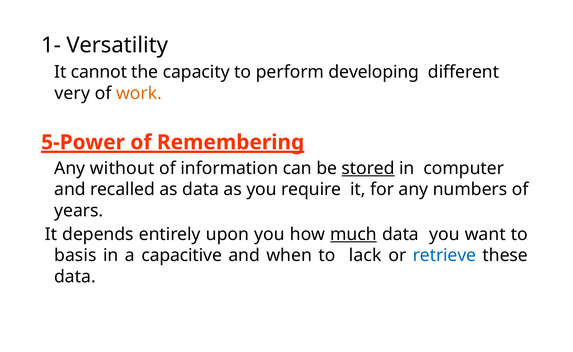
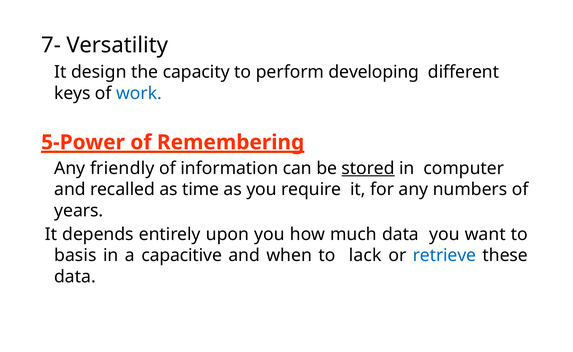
1-: 1- -> 7- (51, 45)
cannot: cannot -> design (99, 72)
very: very -> keys (72, 93)
work colour: orange -> blue (139, 93)
without: without -> friendly (122, 168)
as data: data -> time (201, 190)
much underline: present -> none (354, 234)
